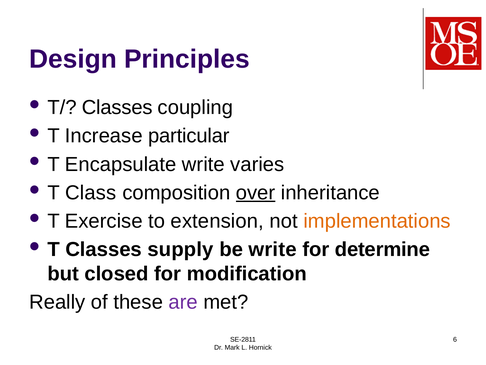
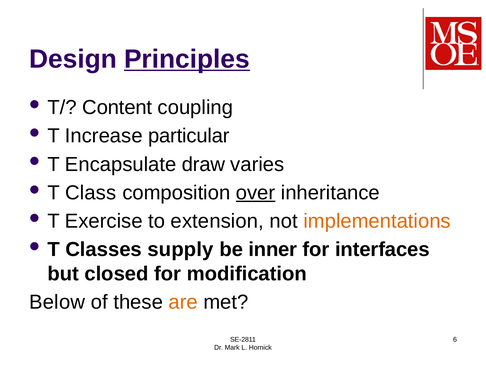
Principles underline: none -> present (187, 59)
T/ Classes: Classes -> Content (117, 107)
Encapsulate write: write -> draw (203, 164)
be write: write -> inner (273, 249)
determine: determine -> interfaces (382, 249)
Really: Really -> Below (57, 302)
are colour: purple -> orange (183, 302)
